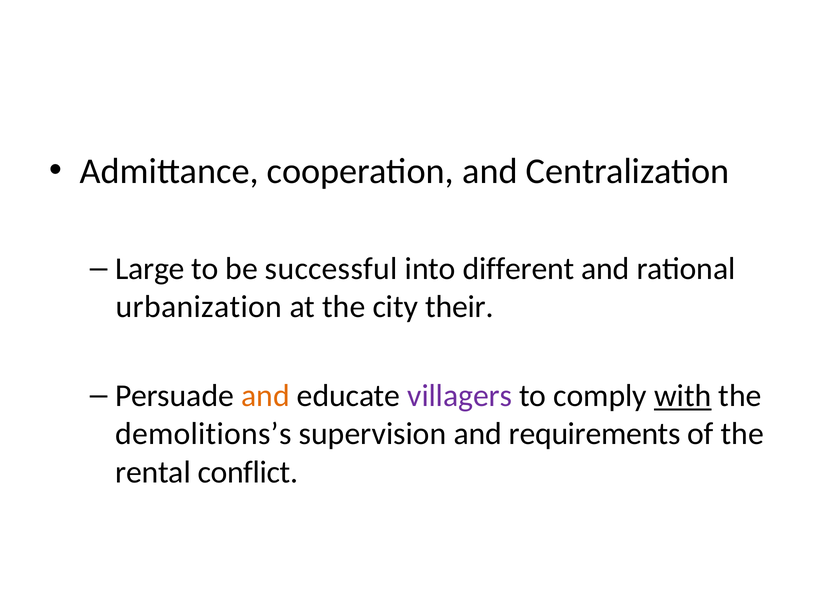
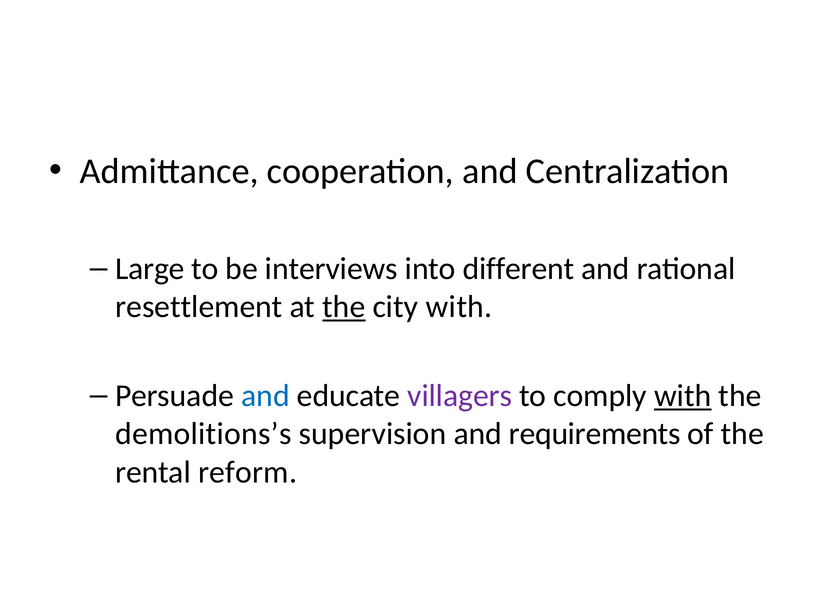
successful: successful -> interviews (331, 269)
urbanization: urbanization -> resettlement (199, 307)
the underline: none -> present (344, 307)
city their: their -> with (459, 307)
and colour: orange -> blue (266, 396)
conflict: conflict -> reform (248, 473)
